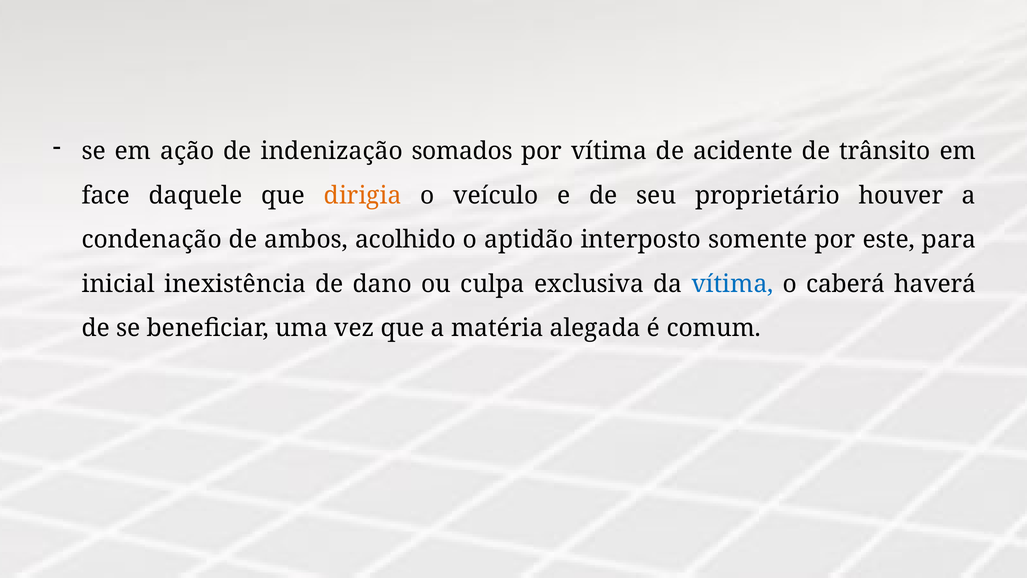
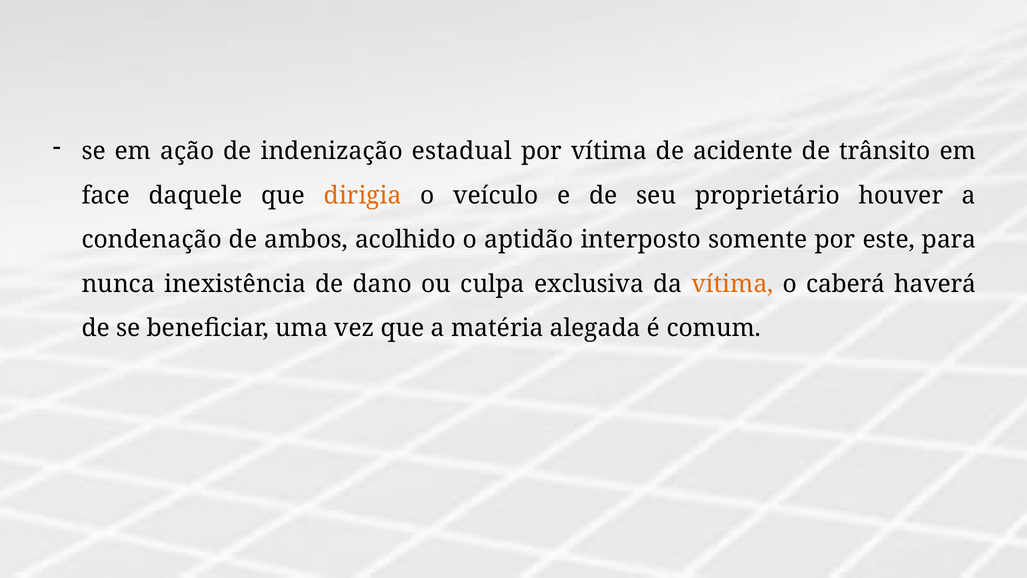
somados: somados -> estadual (462, 151)
inicial: inicial -> nunca (118, 284)
vítima colour: blue -> orange (733, 284)
